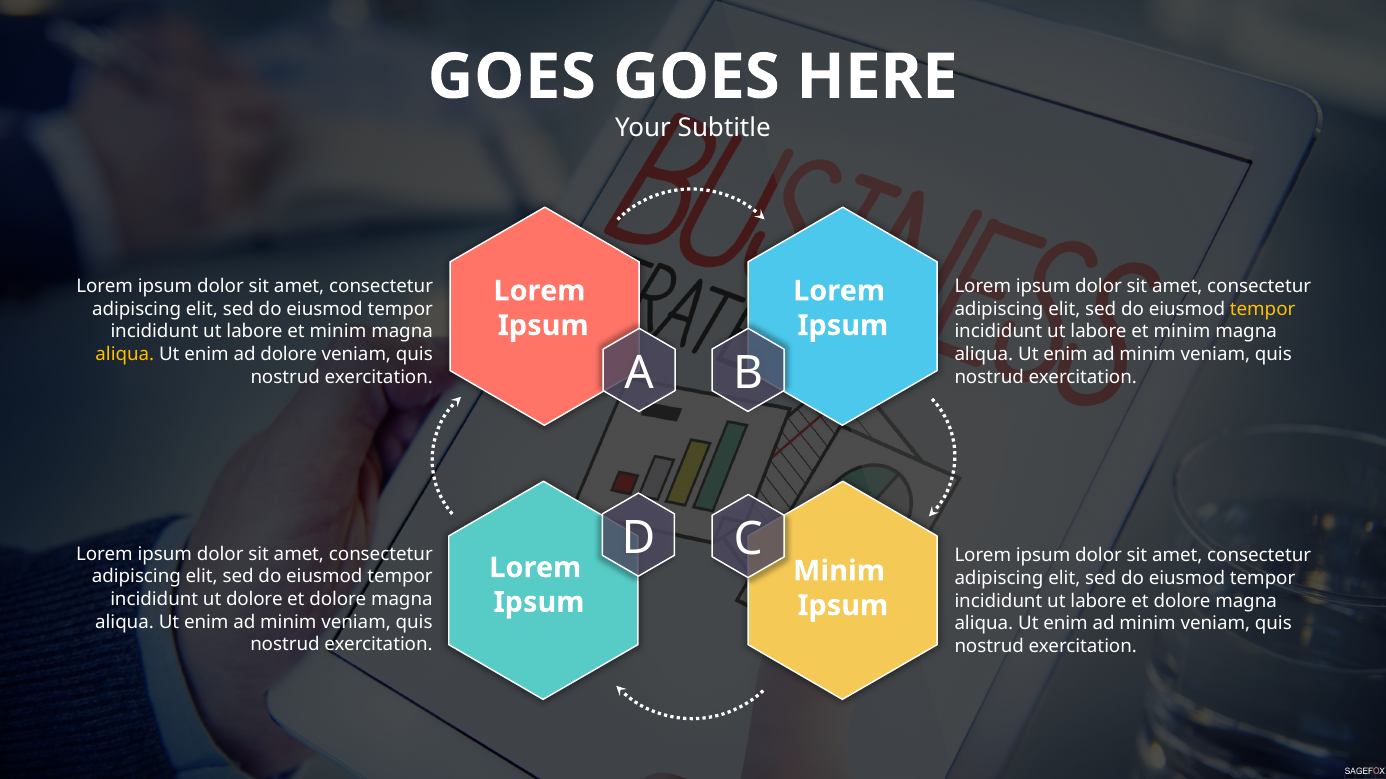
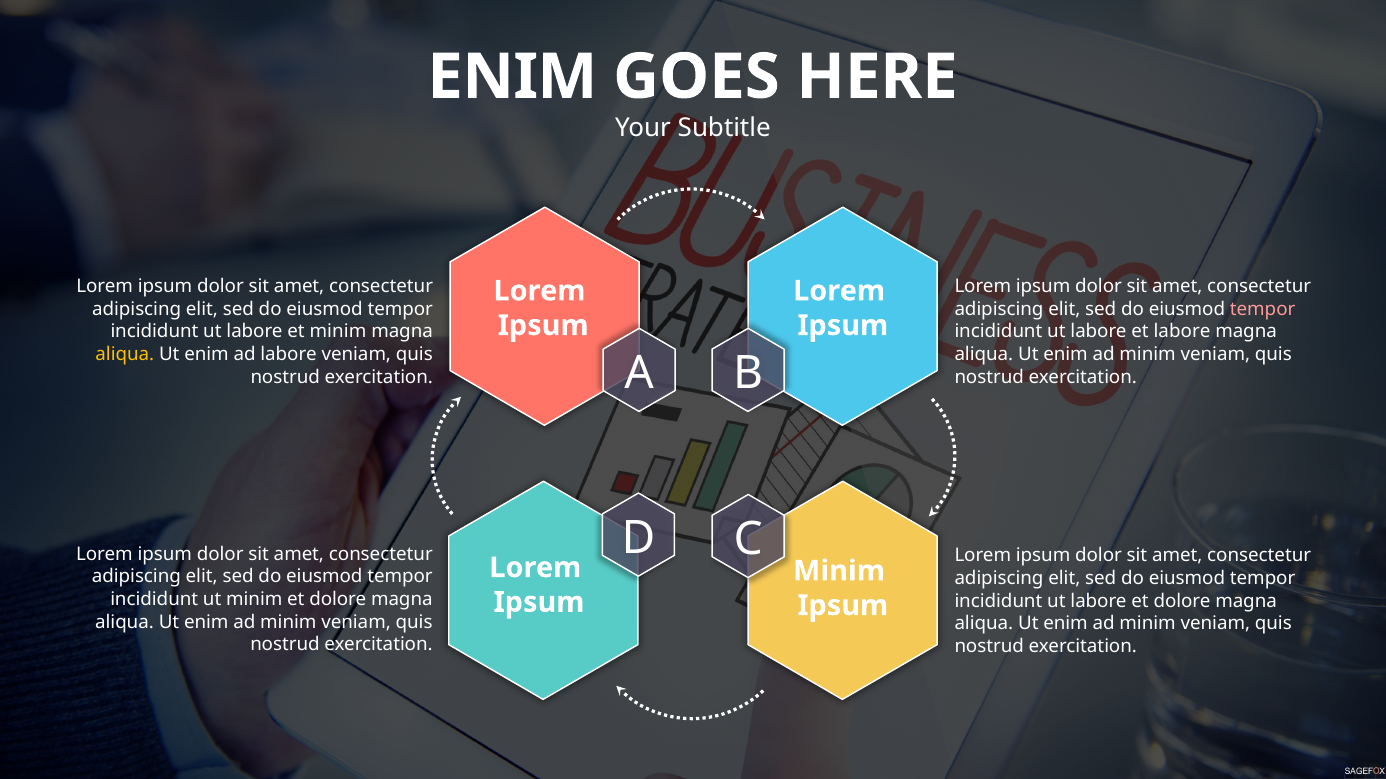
GOES: GOES -> ENIM (512, 77)
tempor colour: yellow -> pink (1263, 309)
minim: minim -> labore (1182, 332)
ad dolore: dolore -> labore (289, 355)
ut dolore: dolore -> minim (254, 600)
